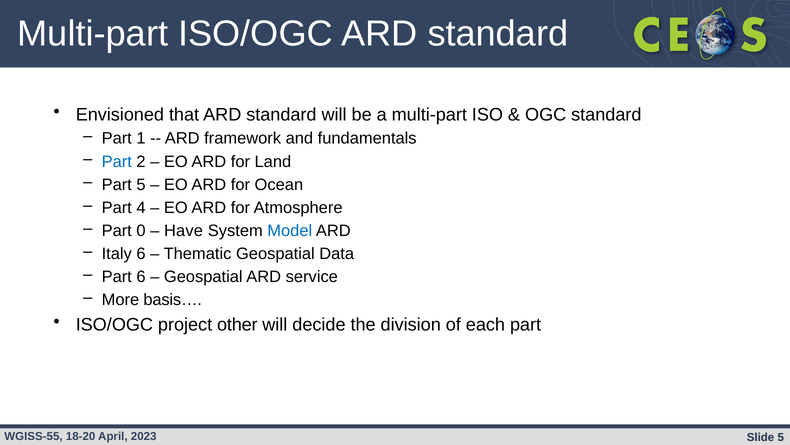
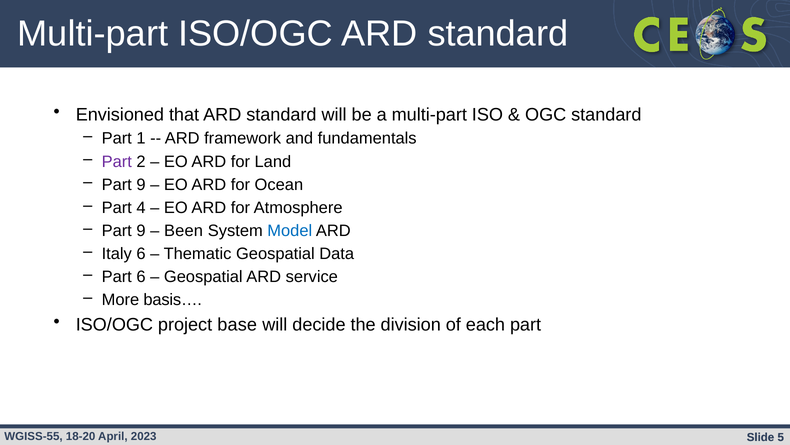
Part colour: blue -> purple (117, 161)
5: 5 -> 9 (141, 184)
0: 0 -> 9 (141, 230)
Have: Have -> Been (184, 230)
other: other -> base (237, 324)
